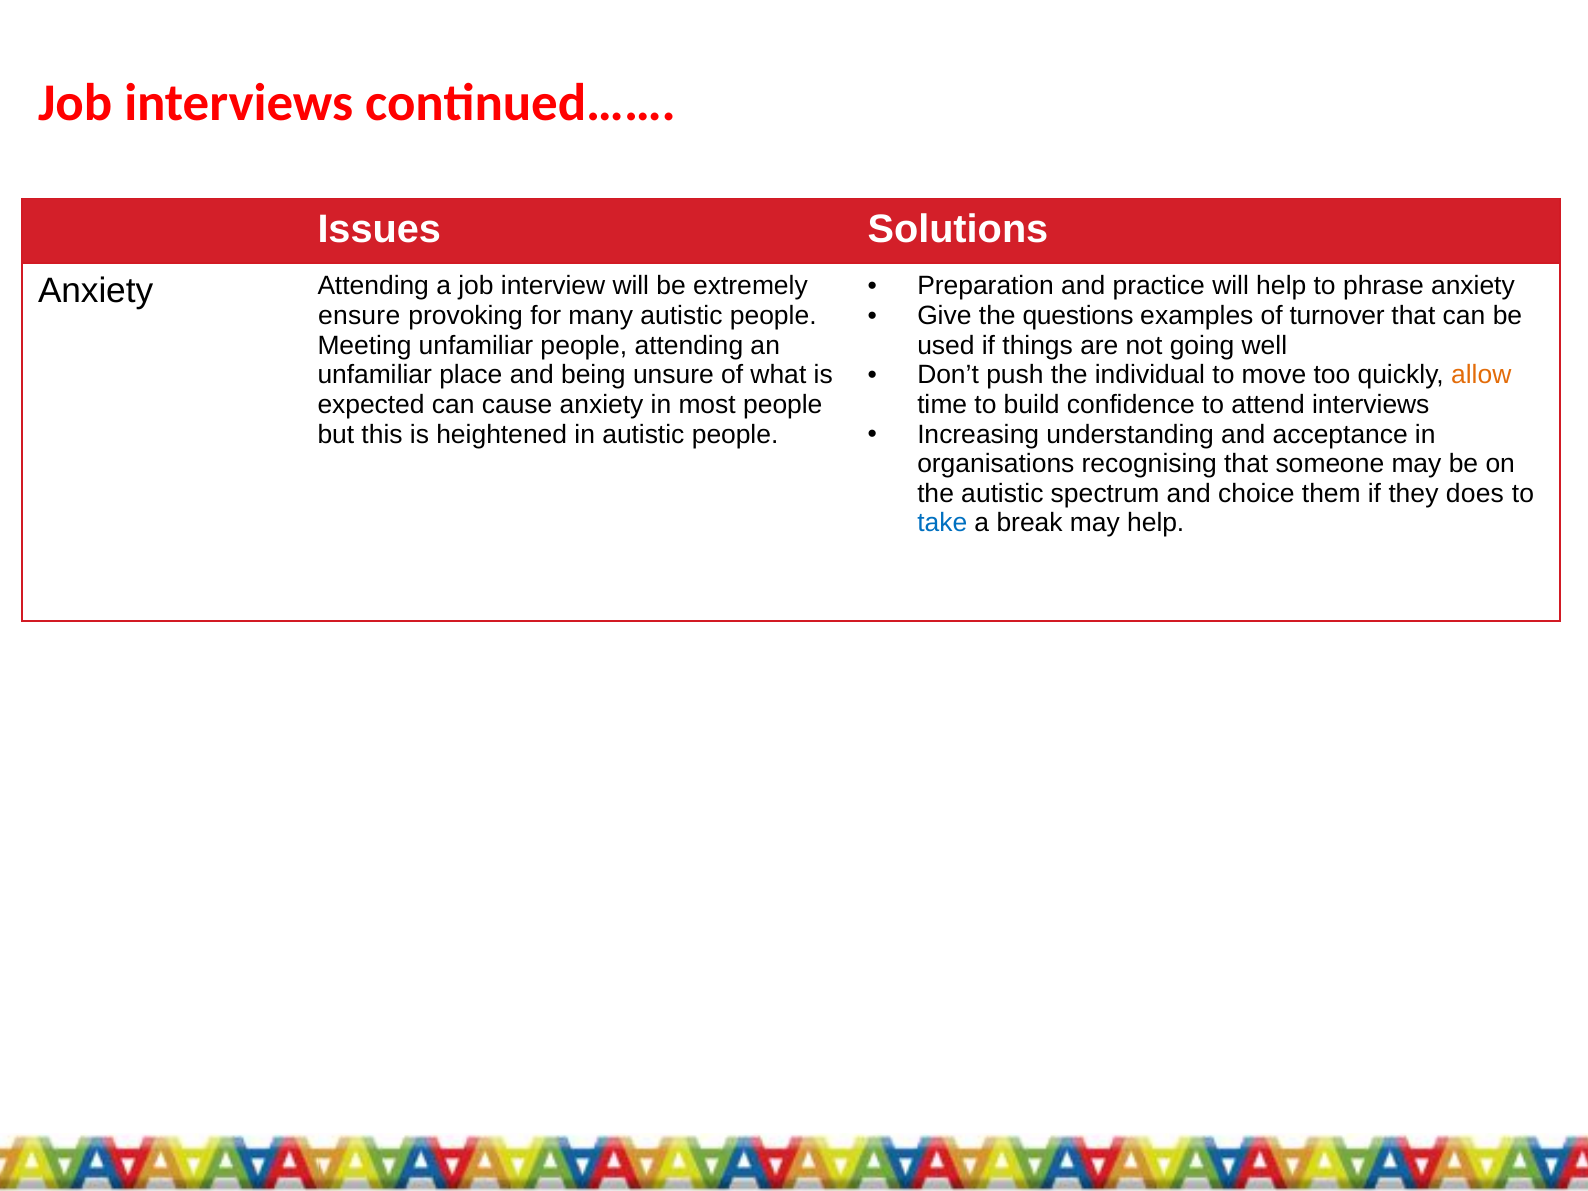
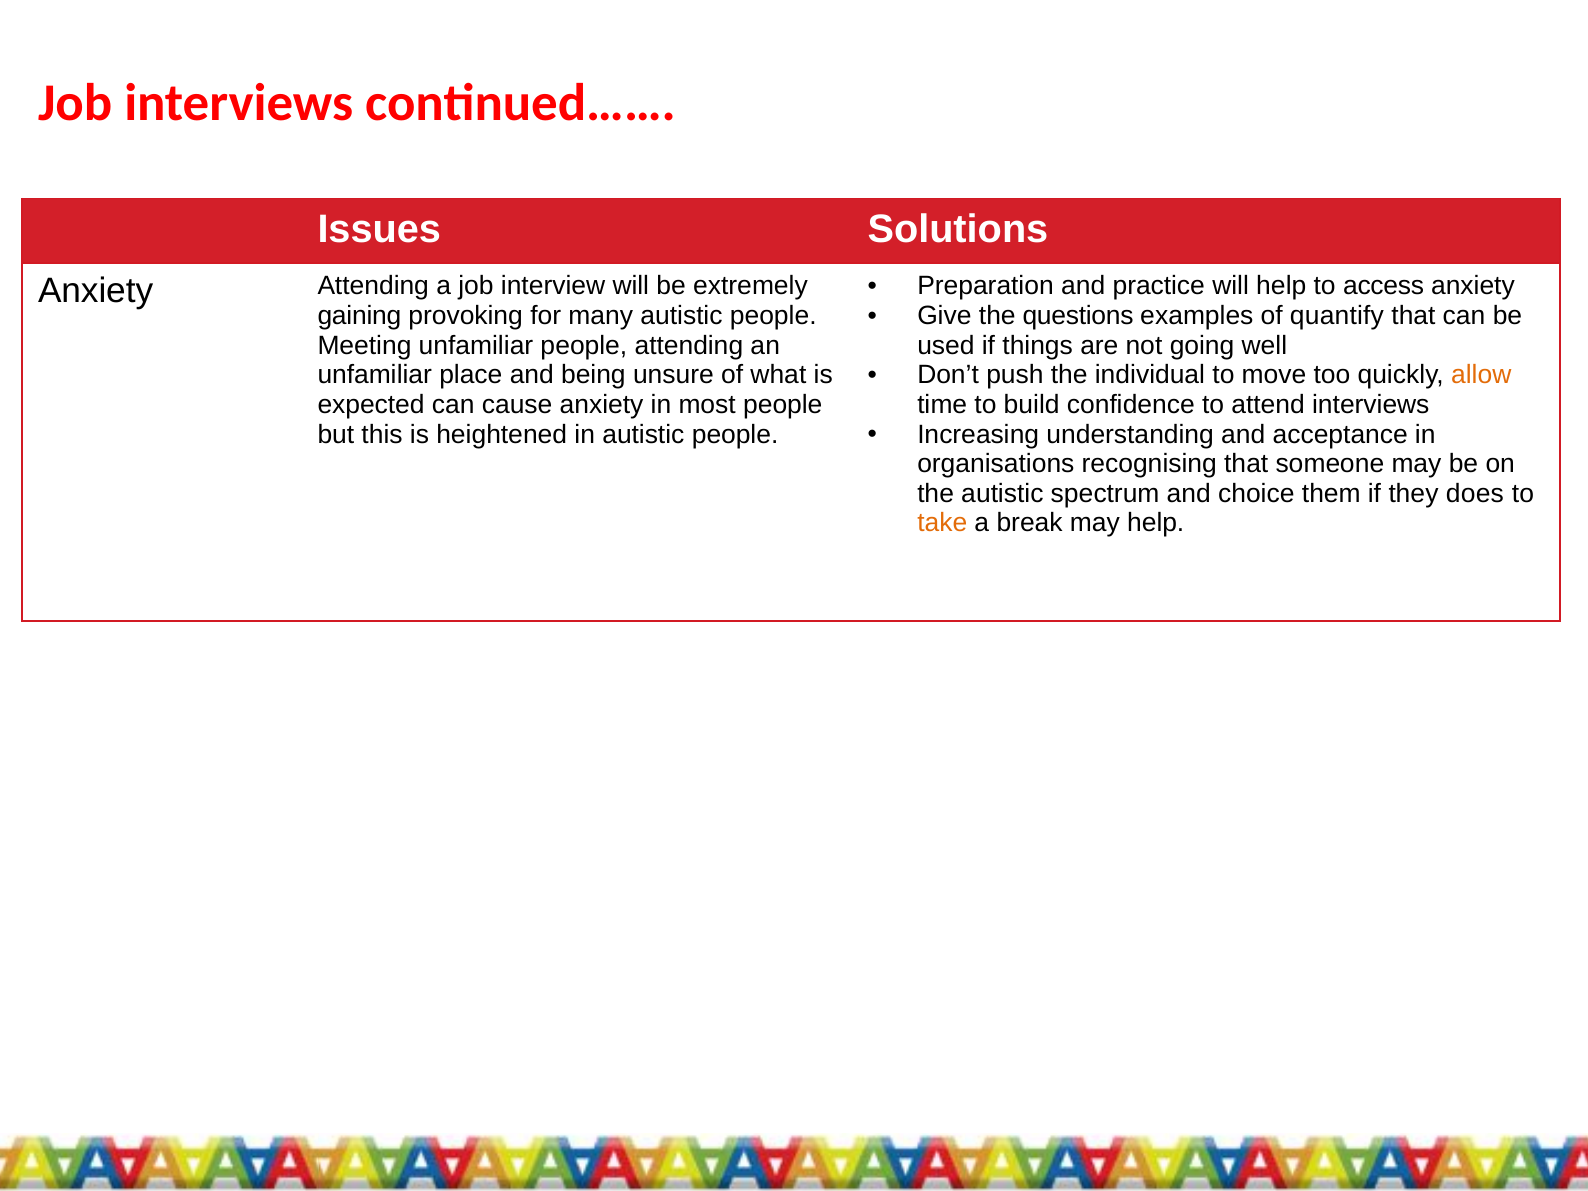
phrase: phrase -> access (1384, 286)
turnover: turnover -> quantify (1337, 316)
ensure: ensure -> gaining (359, 316)
take colour: blue -> orange (942, 523)
